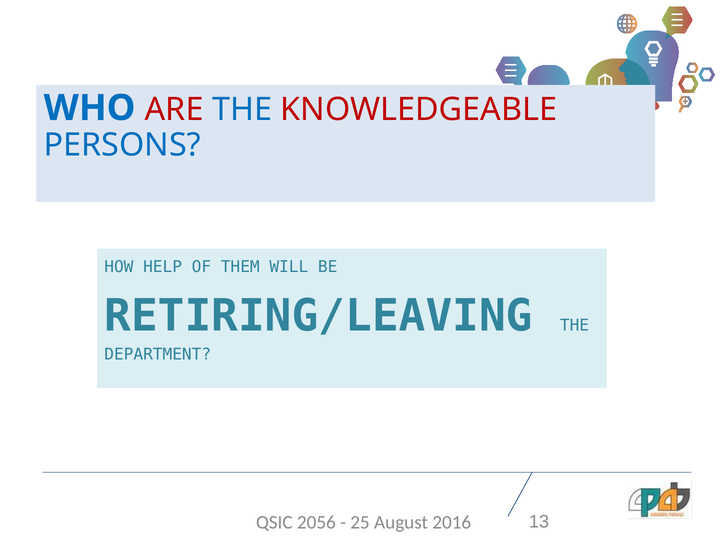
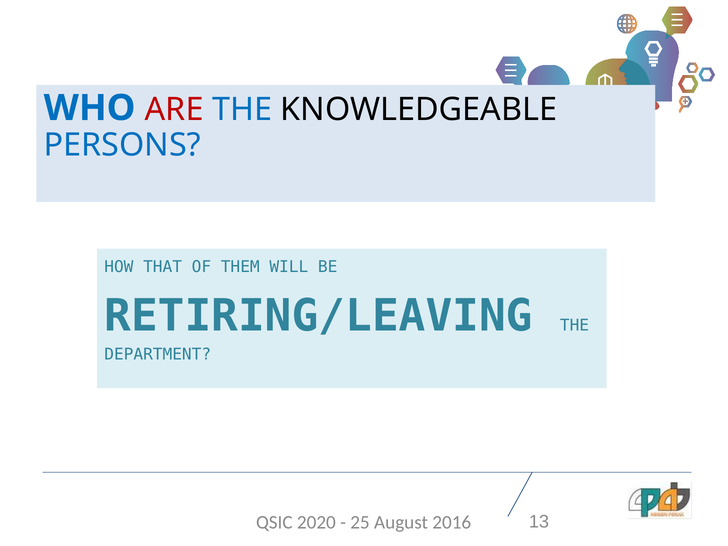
KNOWLEDGEABLE colour: red -> black (419, 109)
HELP: HELP -> THAT (163, 267)
2056: 2056 -> 2020 (316, 523)
